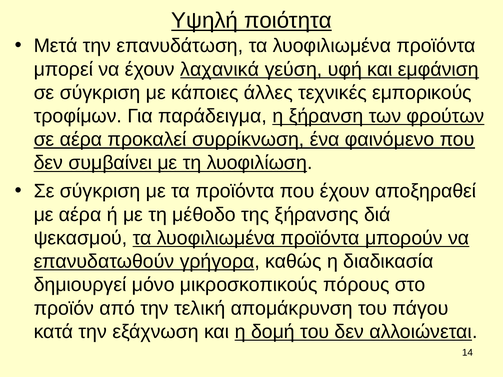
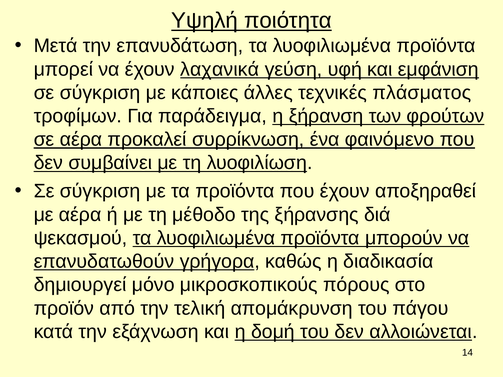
εμπορικούς: εμπορικούς -> πλάσματος (422, 93)
